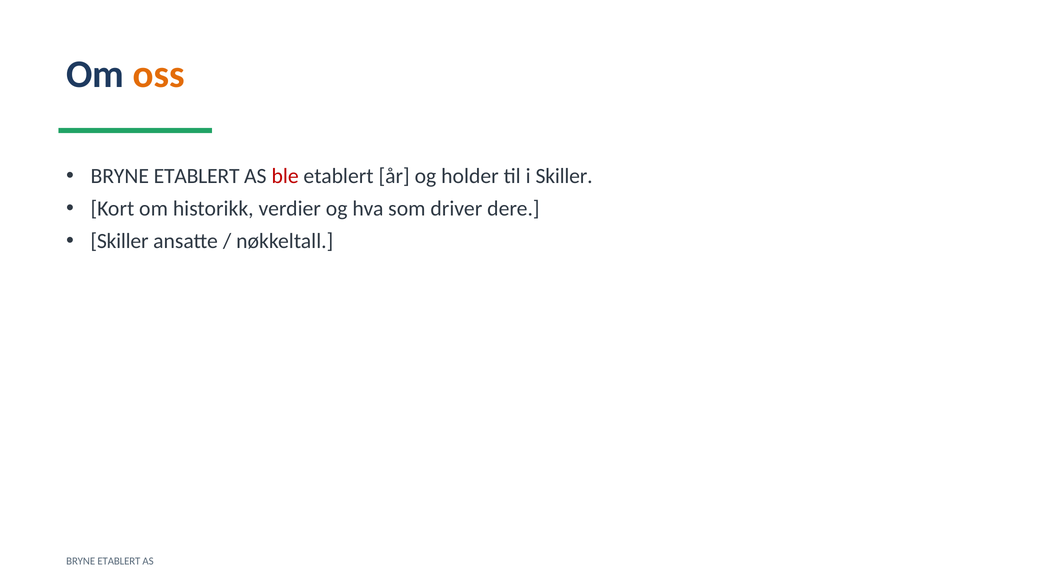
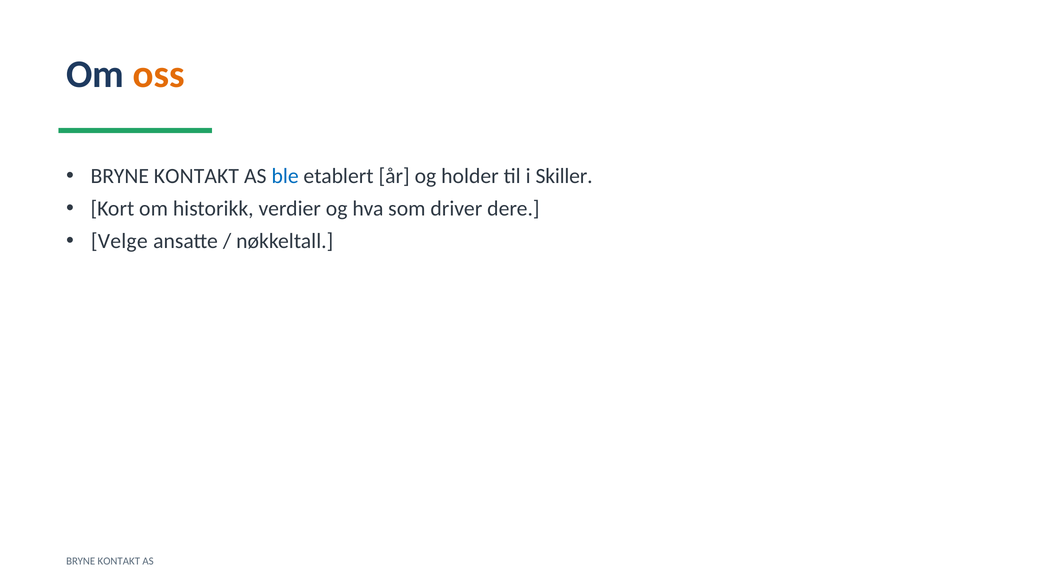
ETABLERT: ETABLERT -> KONTAKT (196, 176)
ble colour: red -> blue (285, 176)
Skiller: Skiller -> Velge (119, 241)
ETABLERT: ETABLERT -> KONTAKT (119, 561)
